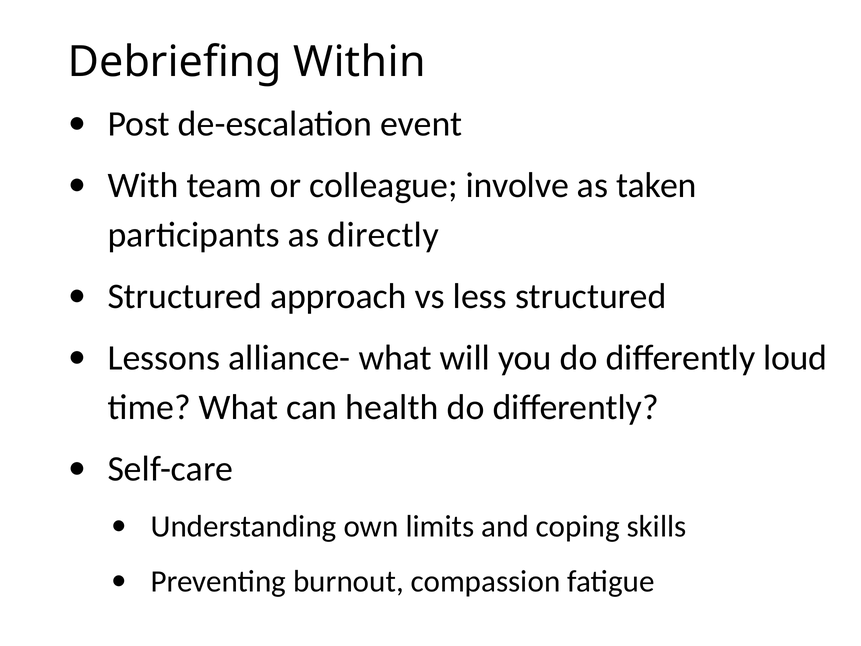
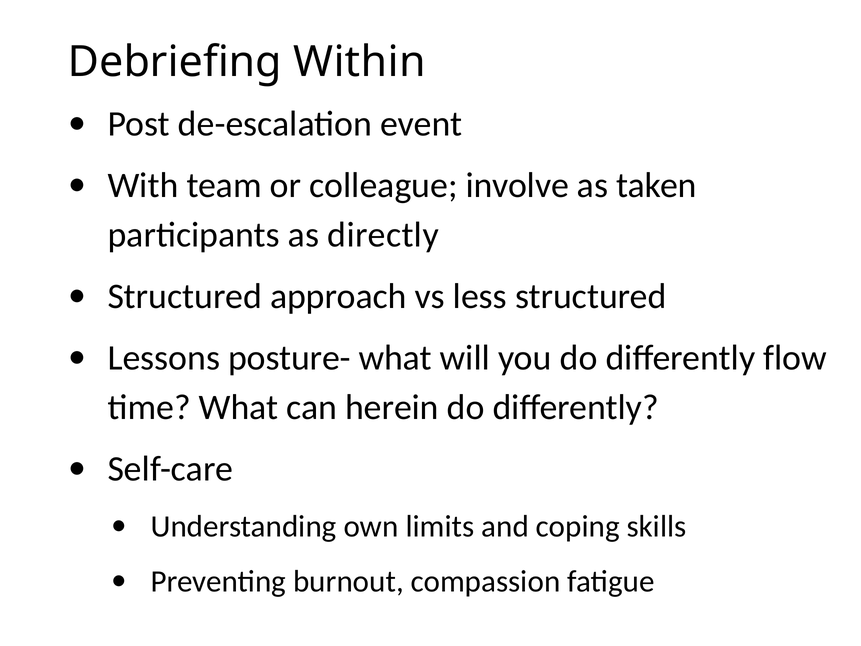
alliance-: alliance- -> posture- (289, 358)
loud: loud -> flow (795, 358)
health: health -> herein (392, 407)
